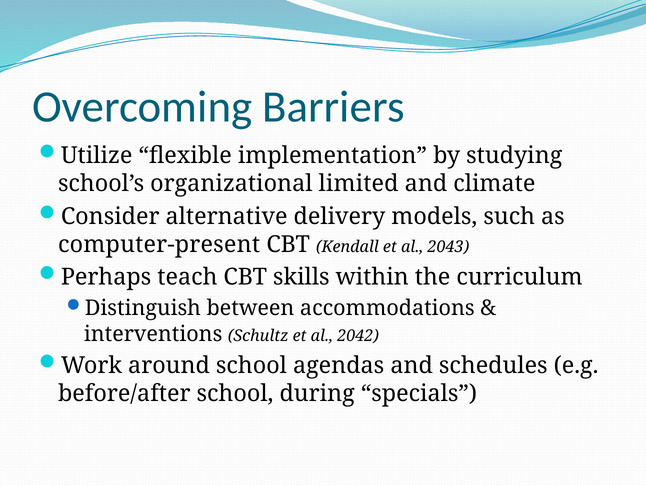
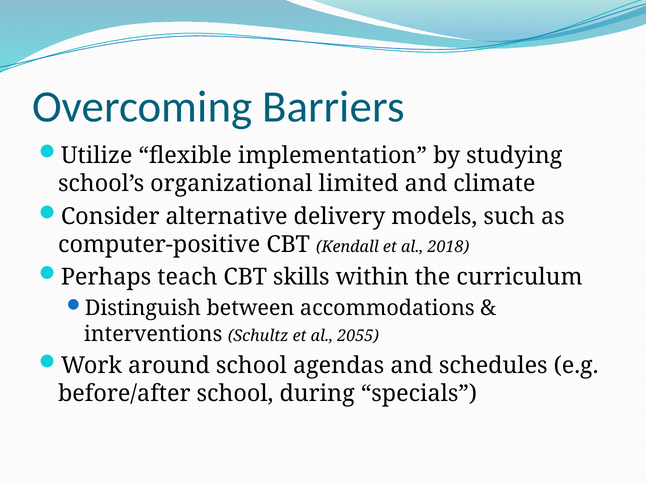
computer-present: computer-present -> computer-positive (159, 244)
2043: 2043 -> 2018 (448, 247)
2042: 2042 -> 2055 (358, 335)
